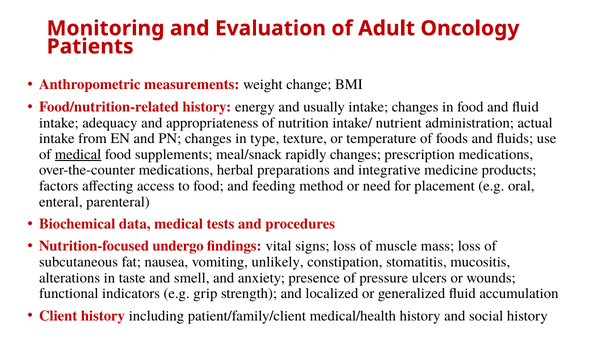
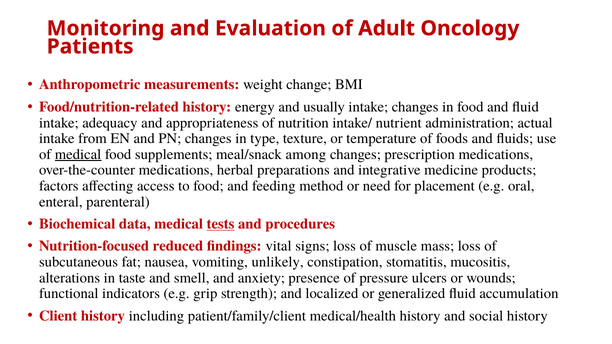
rapidly: rapidly -> among (306, 154)
tests underline: none -> present (221, 224)
undergo: undergo -> reduced (178, 246)
